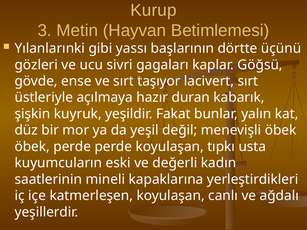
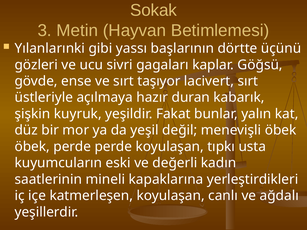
Kurup: Kurup -> Sokak (154, 10)
